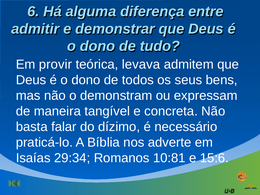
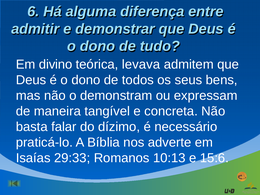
provir: provir -> divino (56, 64)
29:34: 29:34 -> 29:33 (72, 158)
10:81: 10:81 -> 10:13 (169, 158)
